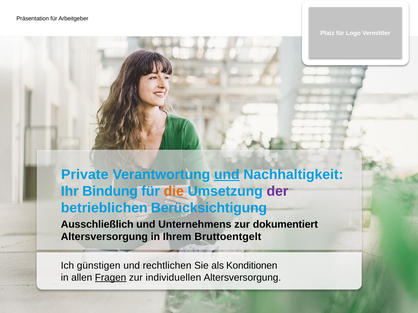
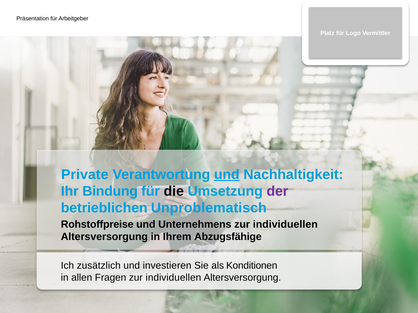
die colour: orange -> black (174, 192)
Berücksichtigung: Berücksichtigung -> Unproblematisch (209, 208)
Ausschließlich: Ausschließlich -> Rohstoffpreise (97, 225)
dokumentiert: dokumentiert -> individuellen (285, 225)
Bruttoentgelt: Bruttoentgelt -> Abzugsfähige (228, 237)
günstigen: günstigen -> zusätzlich (99, 266)
rechtlichen: rechtlichen -> investieren (167, 266)
Fragen underline: present -> none (111, 278)
